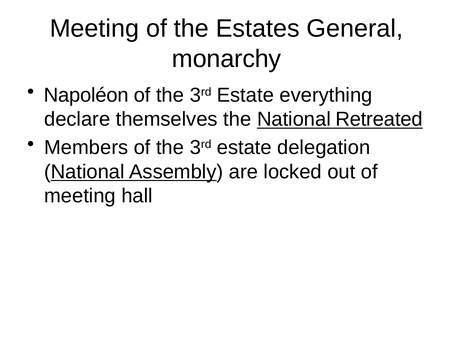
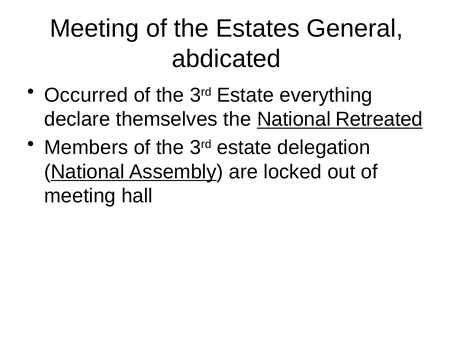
monarchy: monarchy -> abdicated (226, 59)
Napoléon: Napoléon -> Occurred (86, 95)
